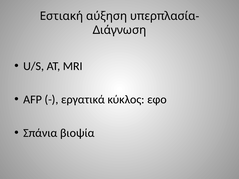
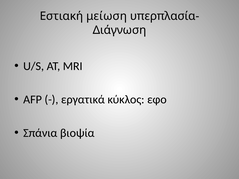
αύξηση: αύξηση -> μείωση (107, 16)
